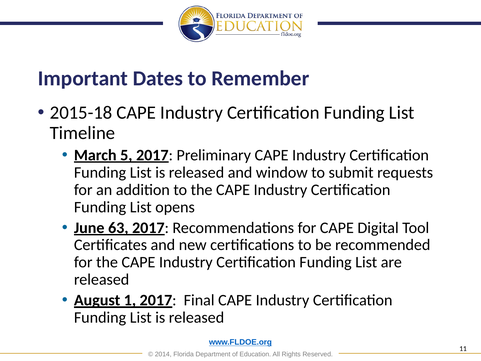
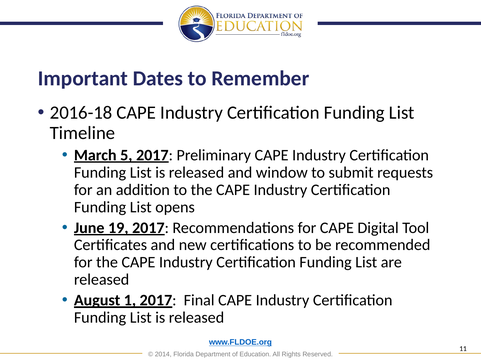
2015-18: 2015-18 -> 2016-18 (81, 113)
63: 63 -> 19 (118, 228)
